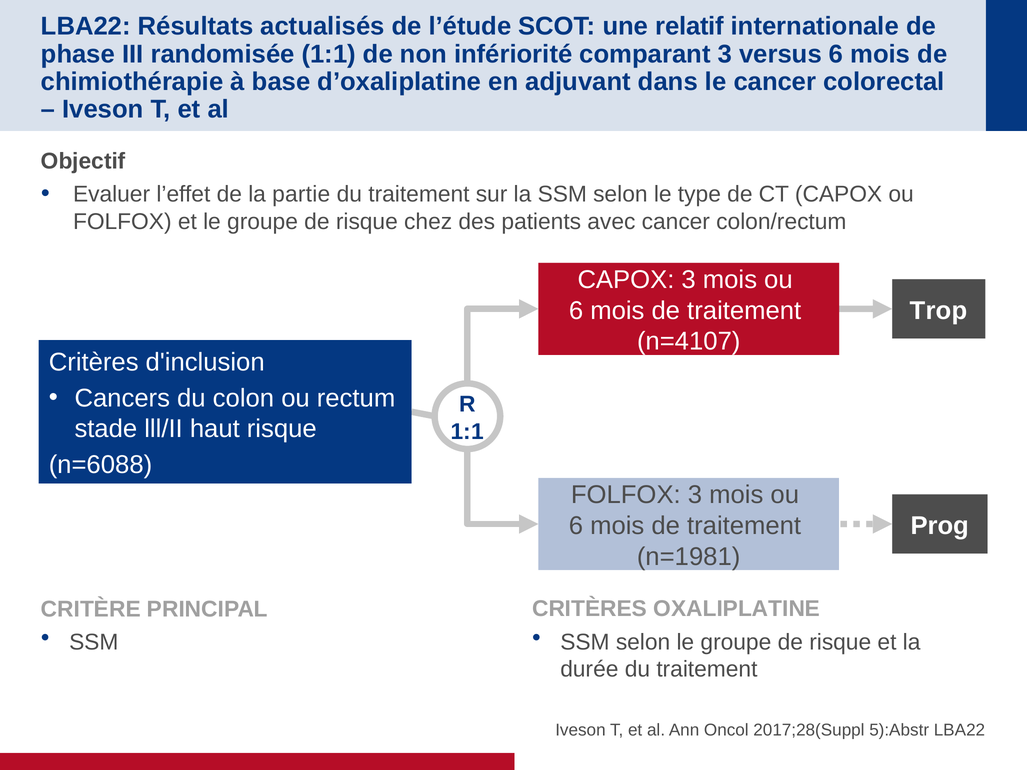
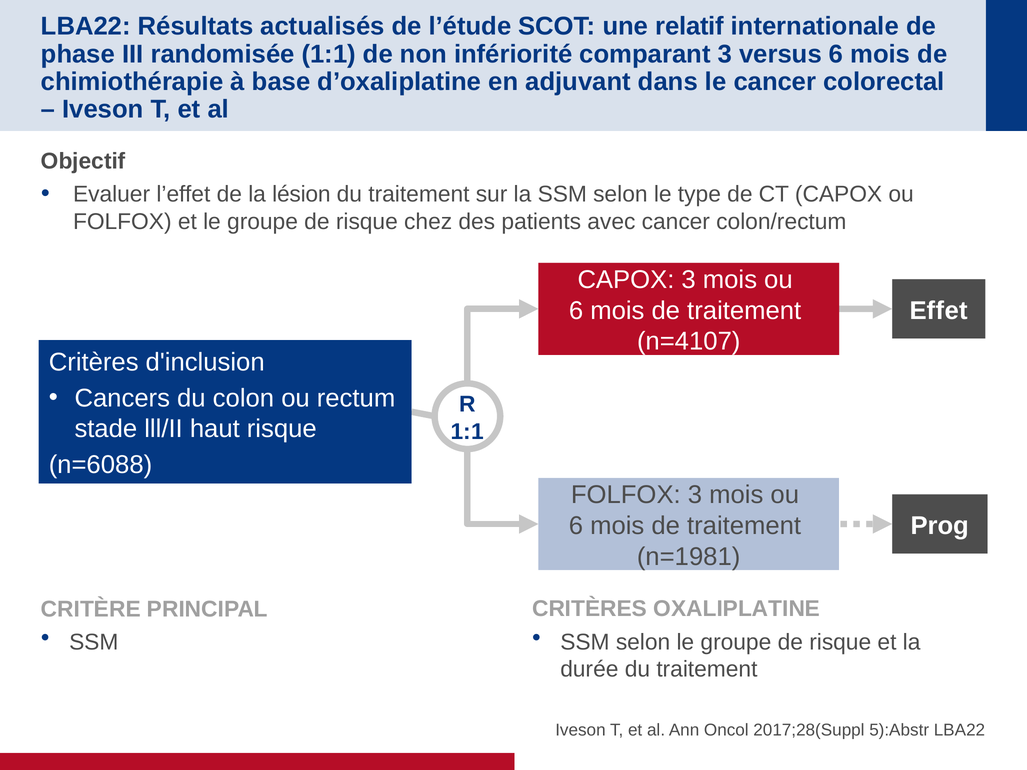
partie: partie -> lésion (301, 194)
Trop: Trop -> Effet (939, 311)
